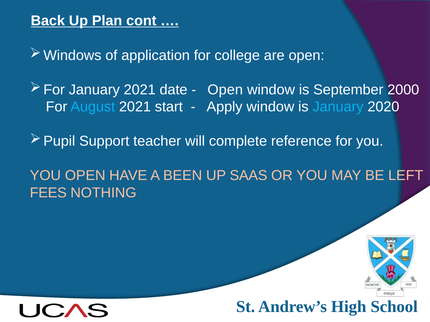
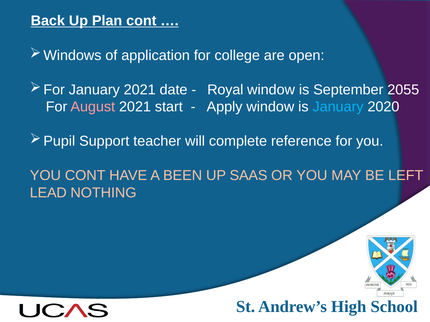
Open: Open -> Royal (225, 90)
2000: 2000 -> 2055 (403, 90)
August colour: light blue -> pink (93, 107)
YOU OPEN: OPEN -> CONT (85, 176)
FEES: FEES -> LEAD (48, 193)
